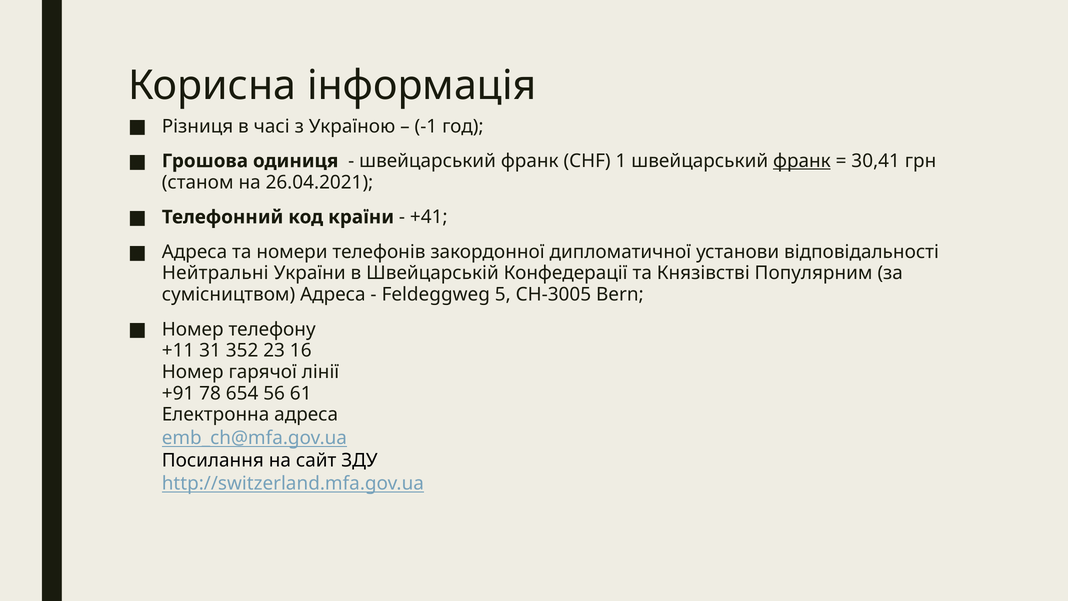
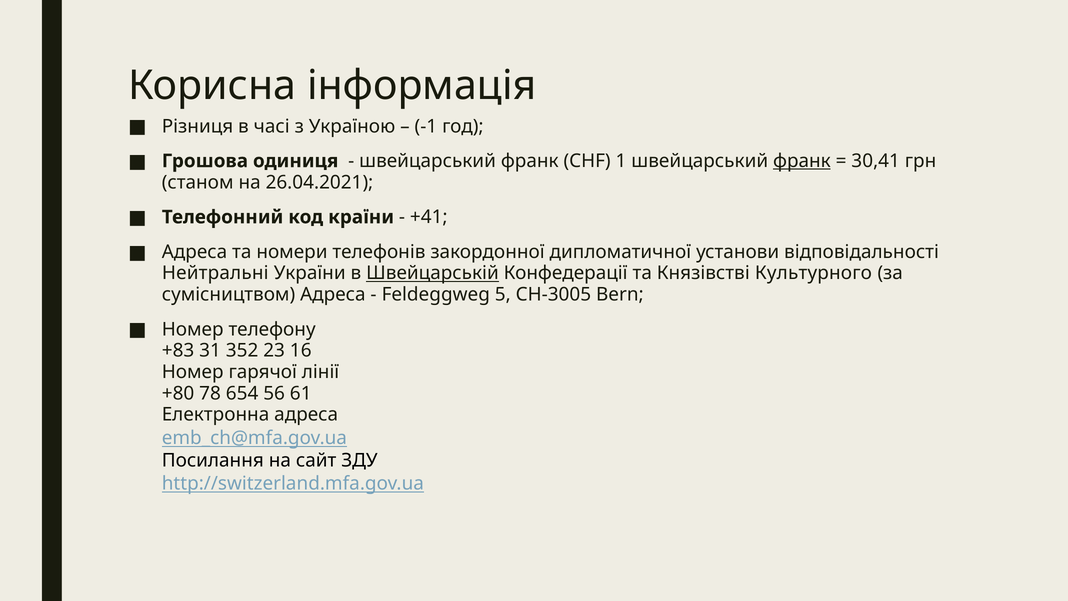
Швейцарській underline: none -> present (432, 273)
Популярним: Популярним -> Культурного (813, 273)
+11: +11 -> +83 (178, 350)
+91: +91 -> +80 (178, 393)
